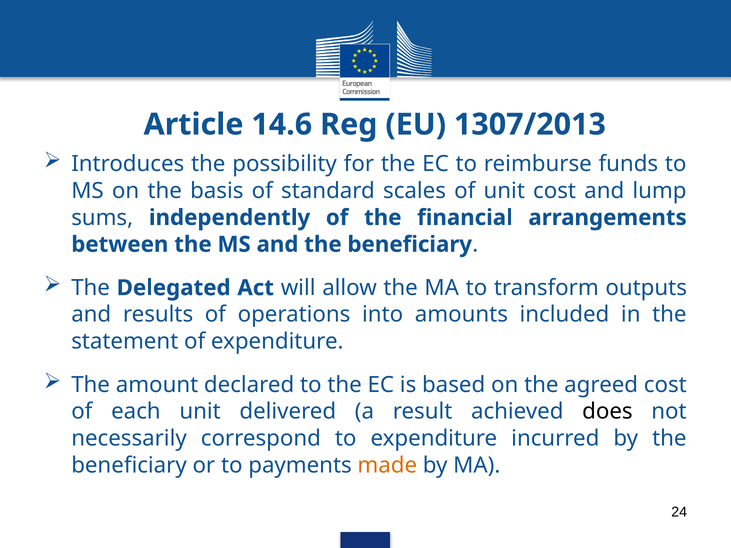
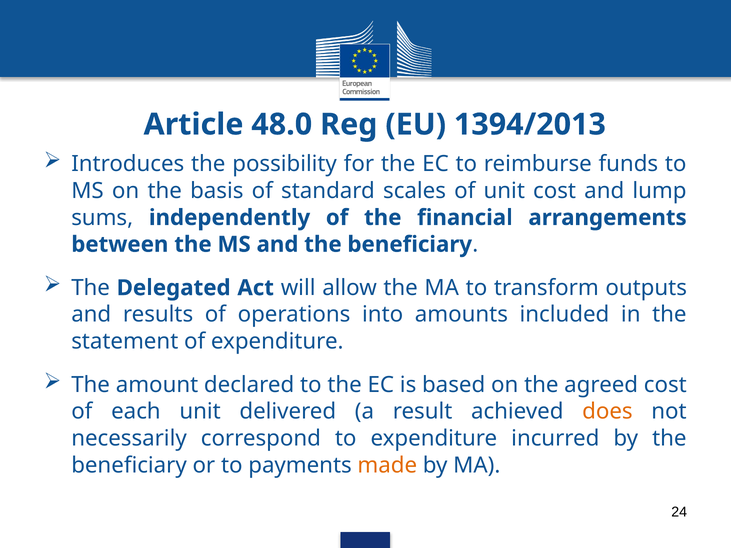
14.6: 14.6 -> 48.0 (282, 125)
1307/2013: 1307/2013 -> 1394/2013 (530, 125)
does colour: black -> orange (607, 412)
